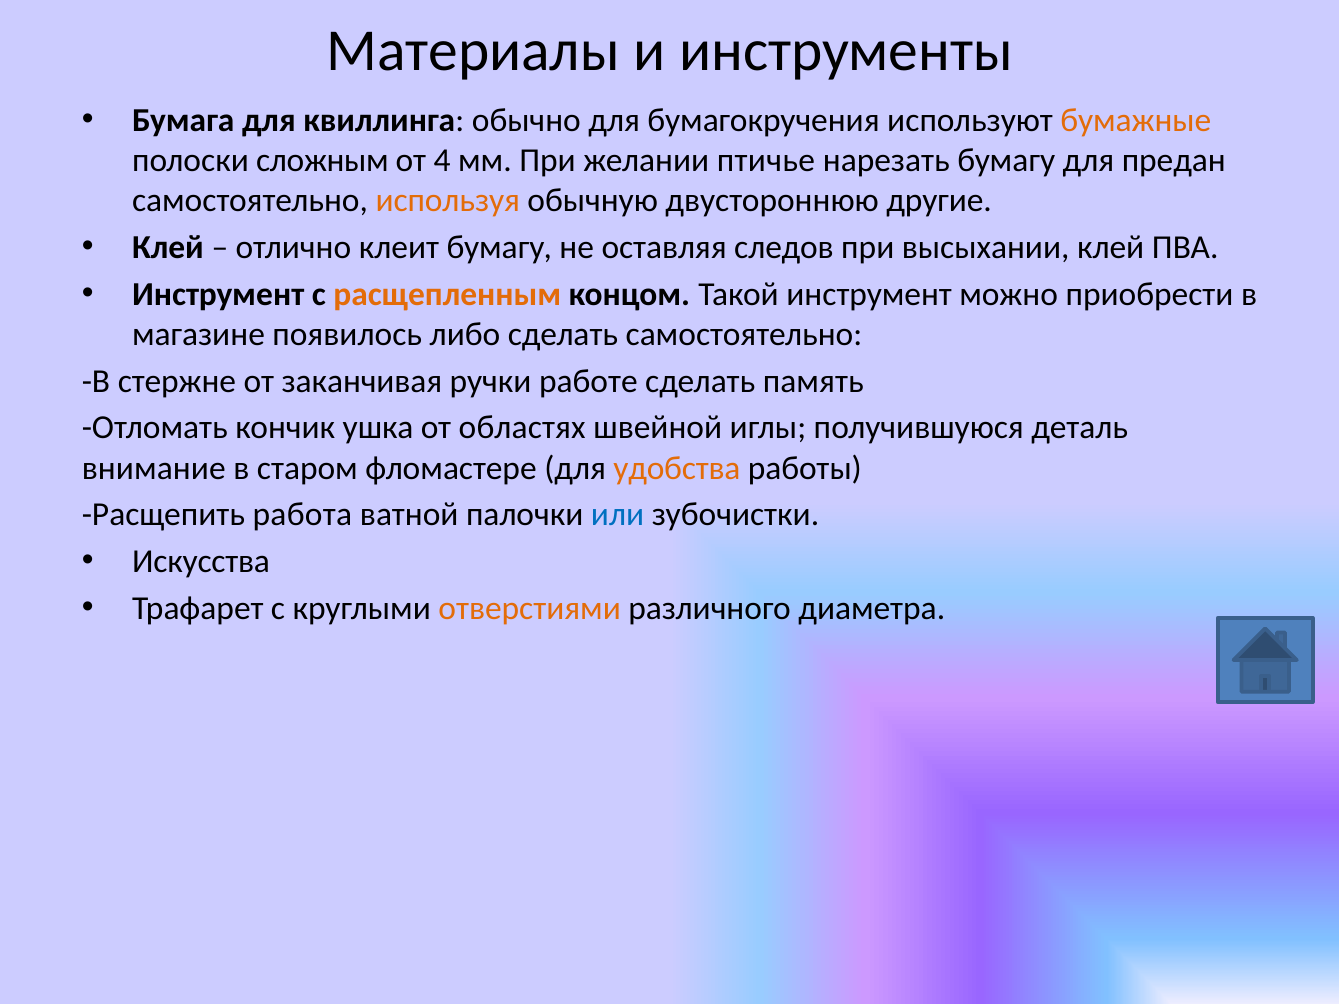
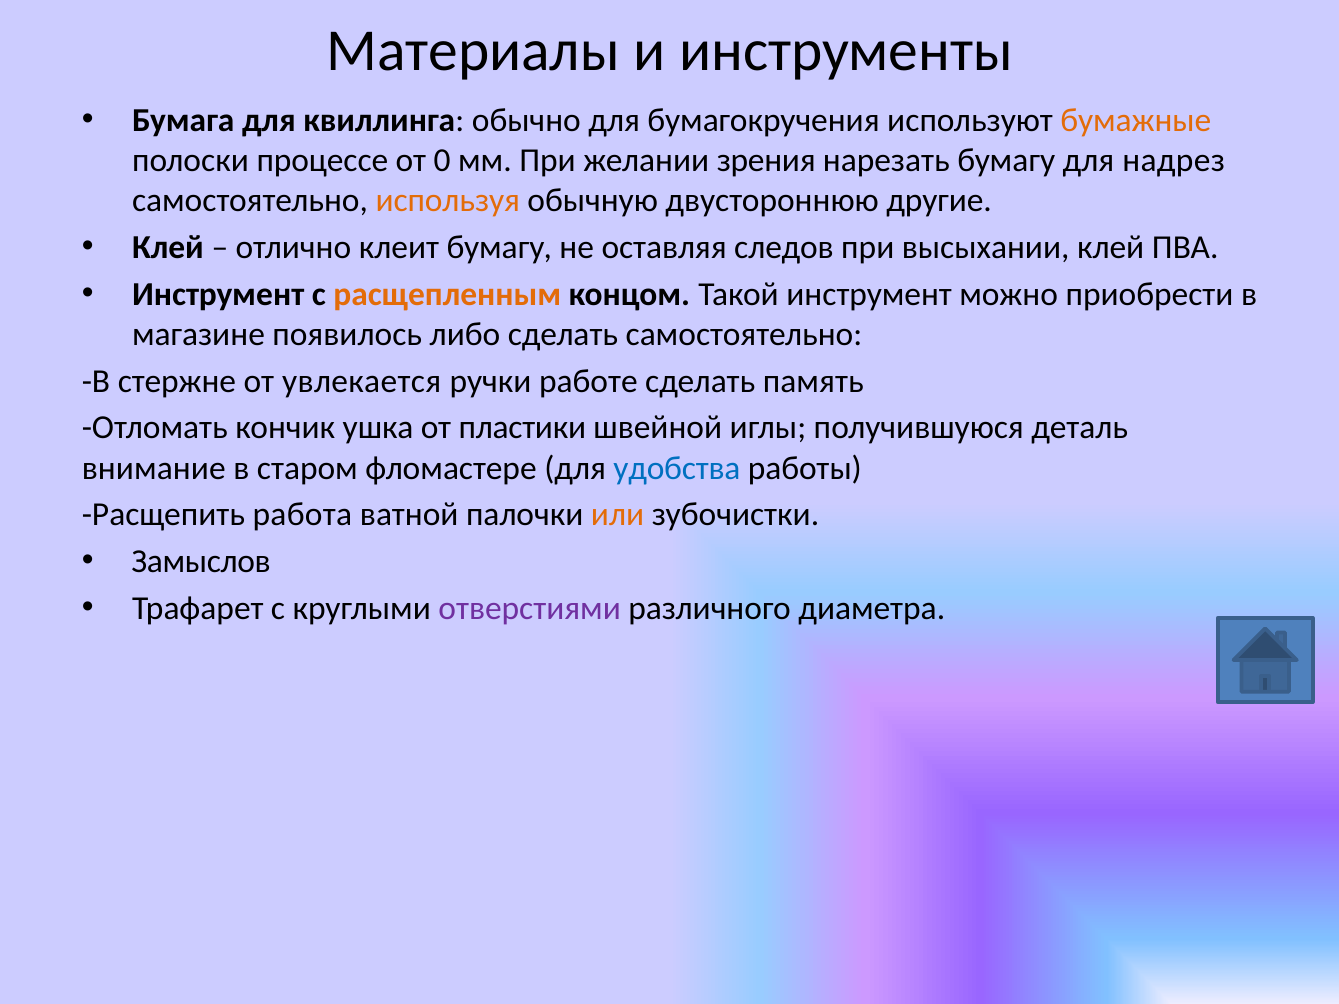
сложным: сложным -> процессе (322, 160)
4: 4 -> 0 (442, 160)
птичье: птичье -> зрения (766, 160)
предан: предан -> надрез (1174, 160)
заканчивая: заканчивая -> увлекается (362, 381)
областях: областях -> пластики (522, 428)
удобства colour: orange -> blue (677, 468)
или colour: blue -> orange (618, 515)
Искусства: Искусства -> Замыслов (201, 562)
отверстиями colour: orange -> purple (530, 609)
